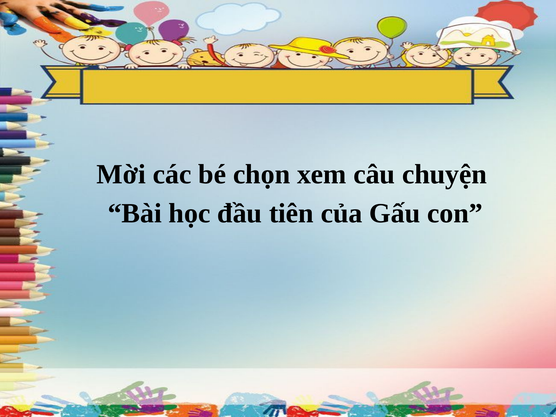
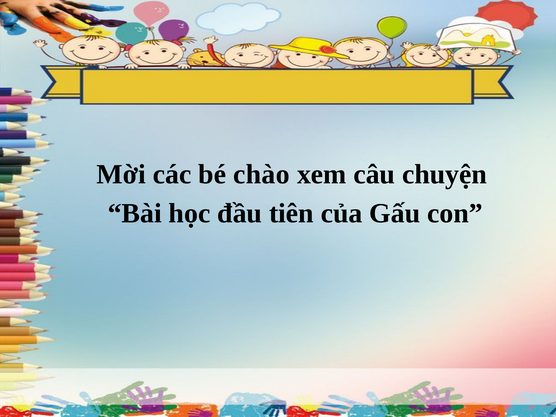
chọn: chọn -> chào (261, 174)
